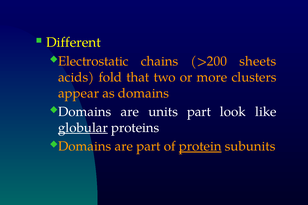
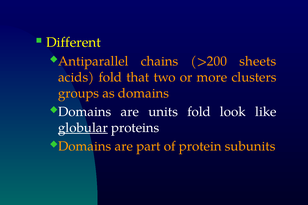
Electrostatic: Electrostatic -> Antiparallel (93, 61)
appear: appear -> groups (79, 93)
units part: part -> fold (199, 112)
protein underline: present -> none (200, 147)
